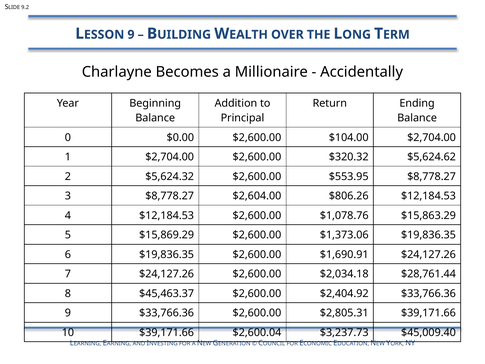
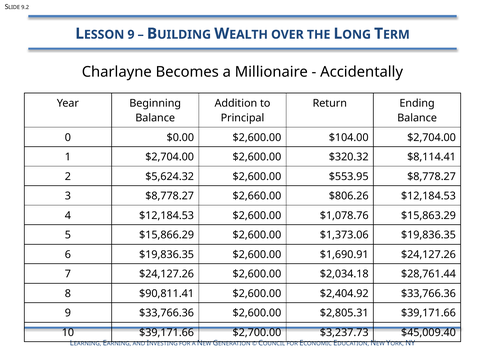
$5,624.62: $5,624.62 -> $8,114.41 (432, 157)
$2,604.00: $2,604.00 -> $2,660.00 (257, 196)
$15,869.29: $15,869.29 -> $15,866.29 (167, 235)
$45,463.37: $45,463.37 -> $90,811.41 (167, 293)
$2,600.04: $2,600.04 -> $2,700.00 (257, 332)
